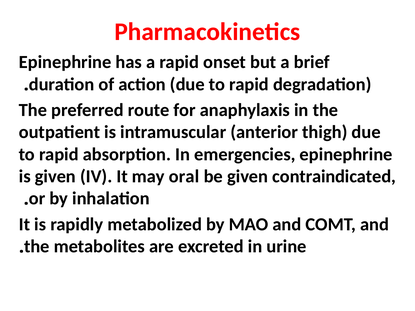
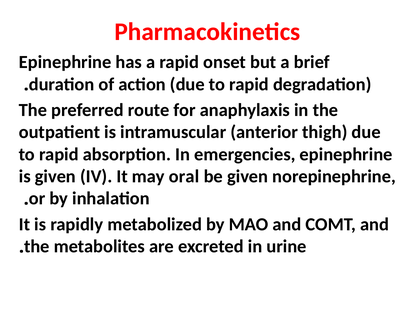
contraindicated: contraindicated -> norepinephrine (334, 177)
